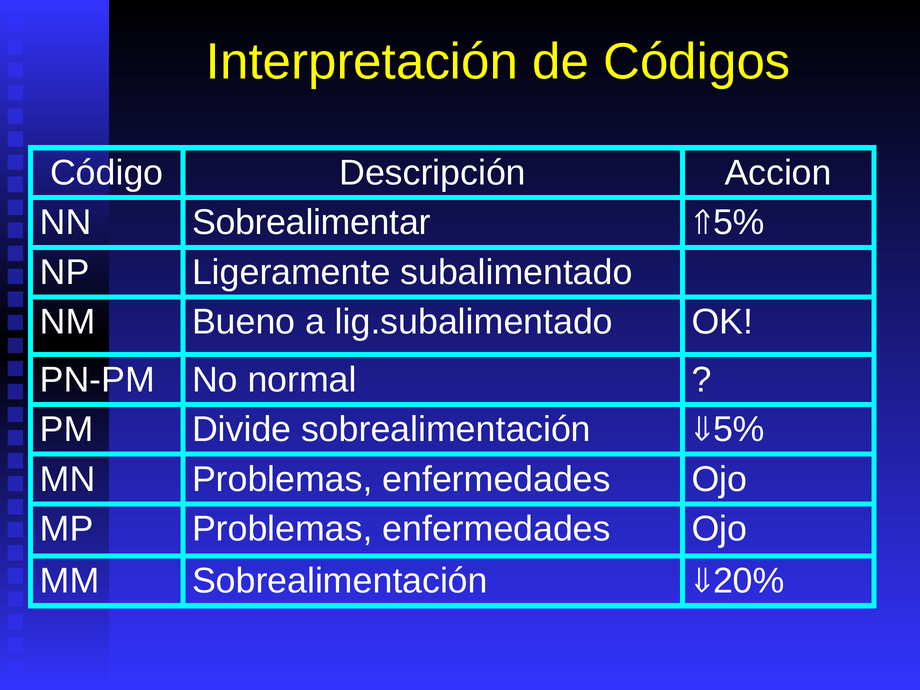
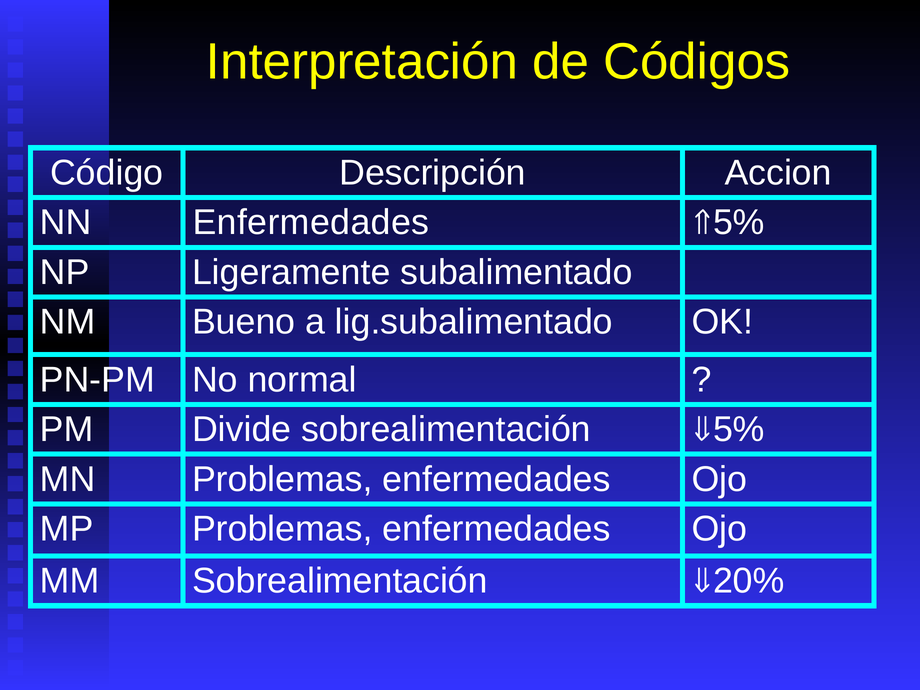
NN Sobrealimentar: Sobrealimentar -> Enfermedades (311, 223)
